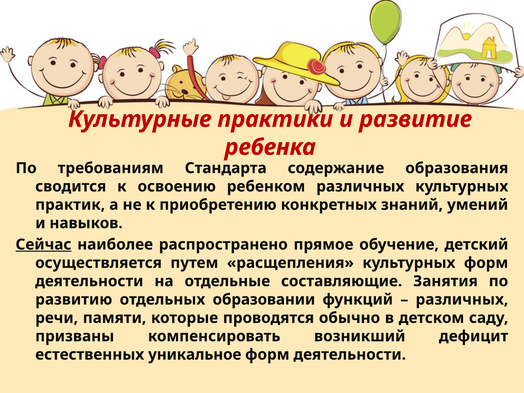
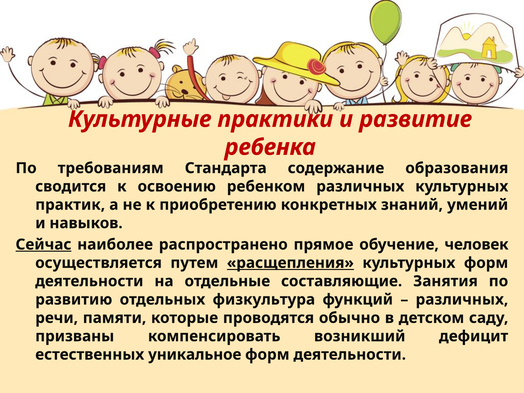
детский: детский -> человек (476, 245)
расщепления underline: none -> present (290, 263)
образовании: образовании -> физкультура (264, 300)
